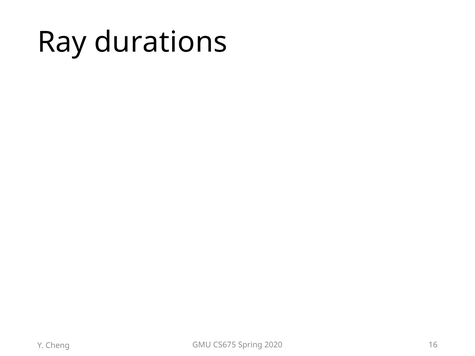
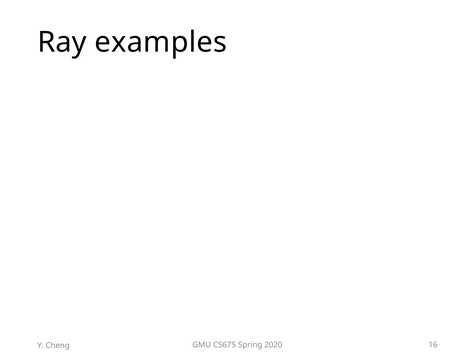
durations: durations -> examples (161, 42)
